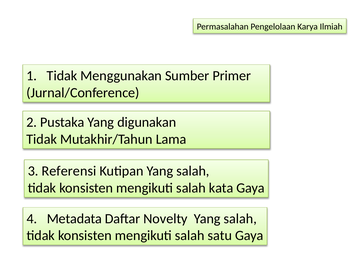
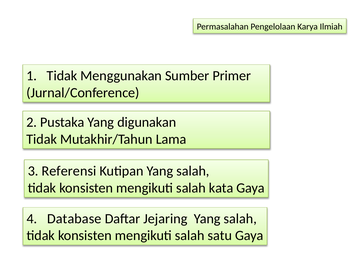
Metadata: Metadata -> Database (74, 218)
Novelty: Novelty -> Jejaring (165, 218)
